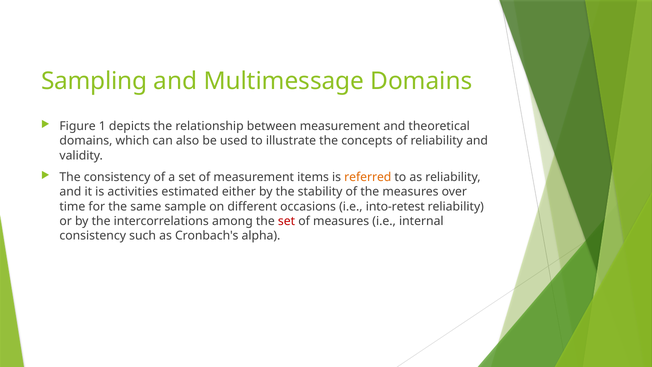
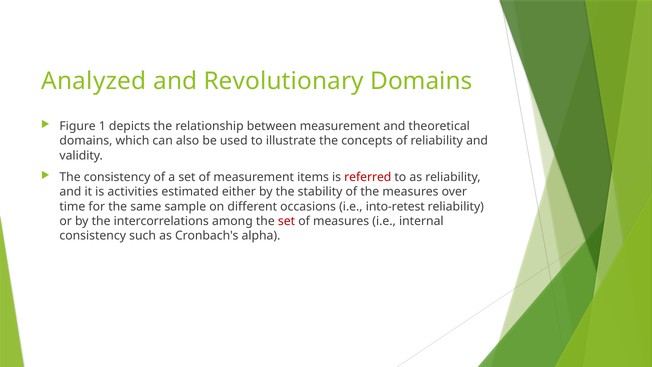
Sampling: Sampling -> Analyzed (94, 81)
Multimessage: Multimessage -> Revolutionary (284, 81)
referred colour: orange -> red (368, 177)
